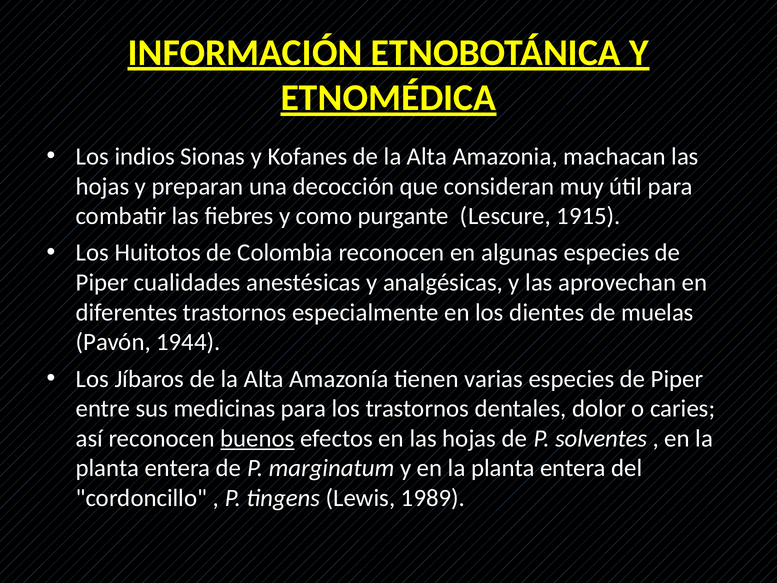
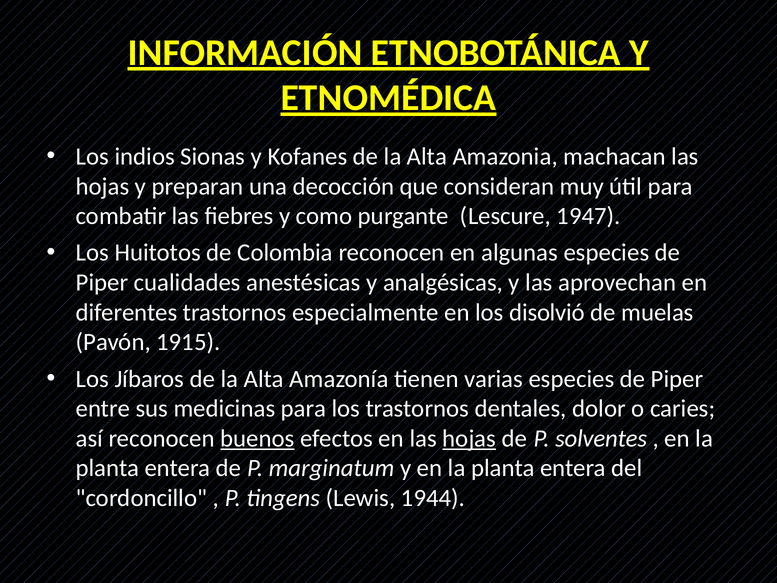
1915: 1915 -> 1947 (588, 216)
dientes: dientes -> disolvió (547, 312)
1944: 1944 -> 1915 (188, 342)
hojas underline: none -> present (469, 438)
1989: 1989 -> 1944 (433, 498)
